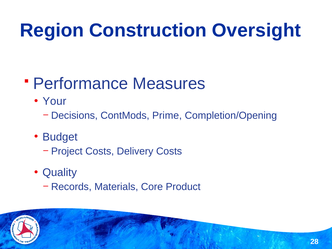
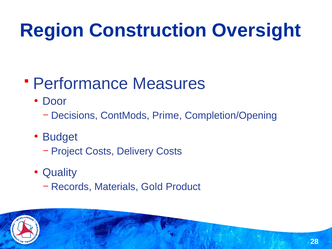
Your: Your -> Door (54, 101)
Core: Core -> Gold (152, 187)
